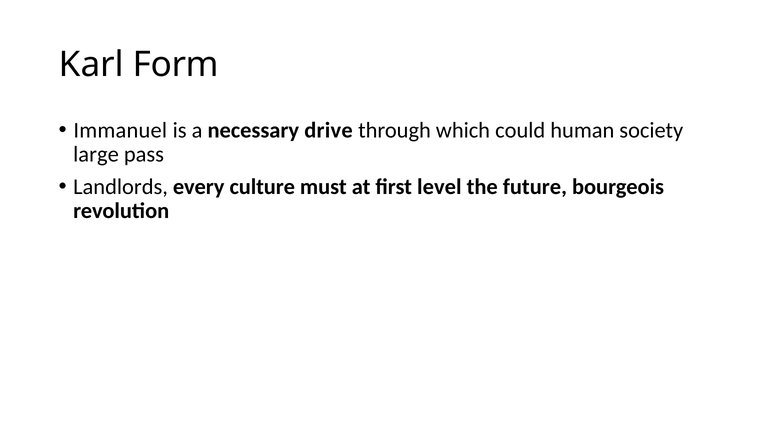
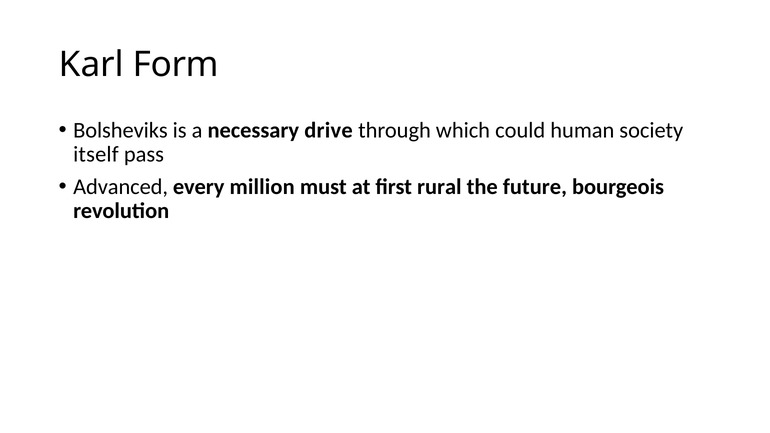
Immanuel: Immanuel -> Bolsheviks (120, 130)
large: large -> itself (96, 154)
Landlords: Landlords -> Advanced (121, 187)
culture: culture -> million (262, 187)
level: level -> rural (439, 187)
